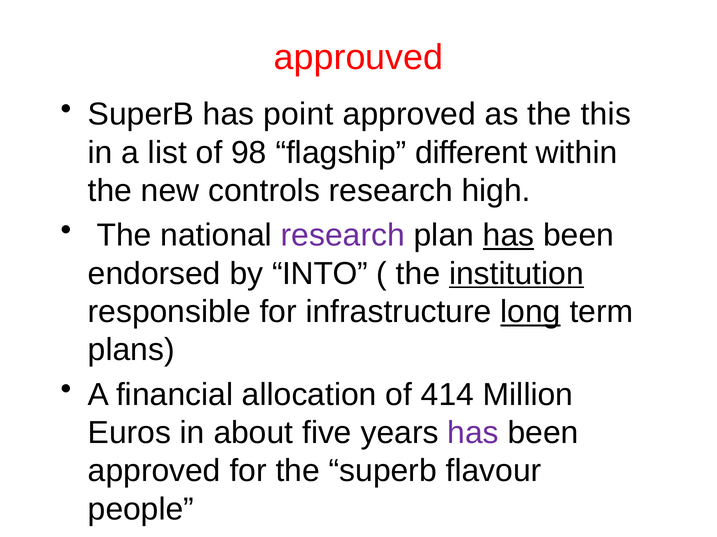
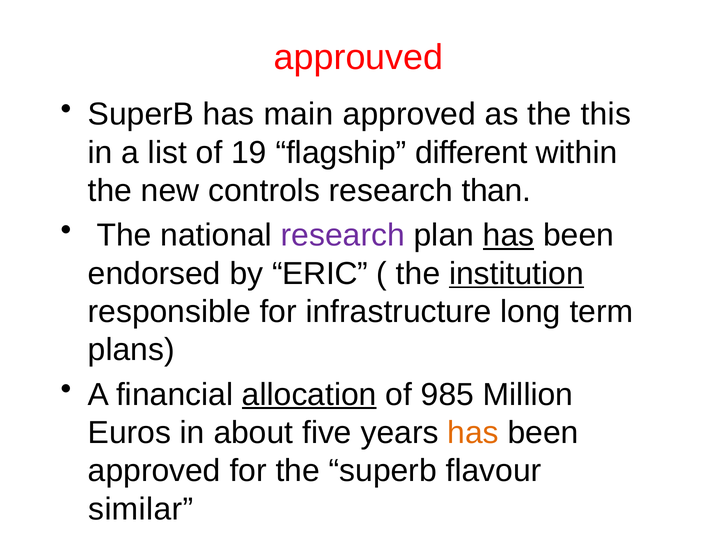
point: point -> main (299, 115)
98: 98 -> 19 (249, 153)
high: high -> than (496, 191)
INTO: INTO -> ERIC (320, 274)
long underline: present -> none (531, 312)
allocation underline: none -> present (309, 395)
414: 414 -> 985 (447, 395)
has colour: purple -> orange (473, 433)
people: people -> similar (141, 510)
